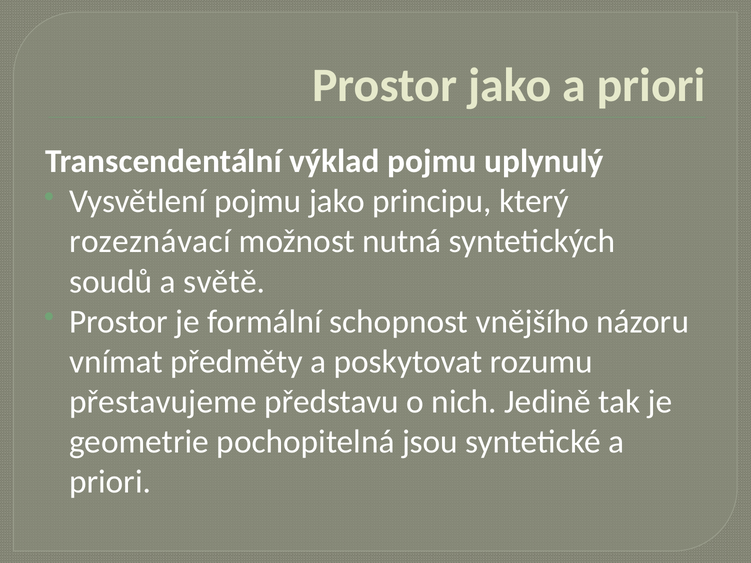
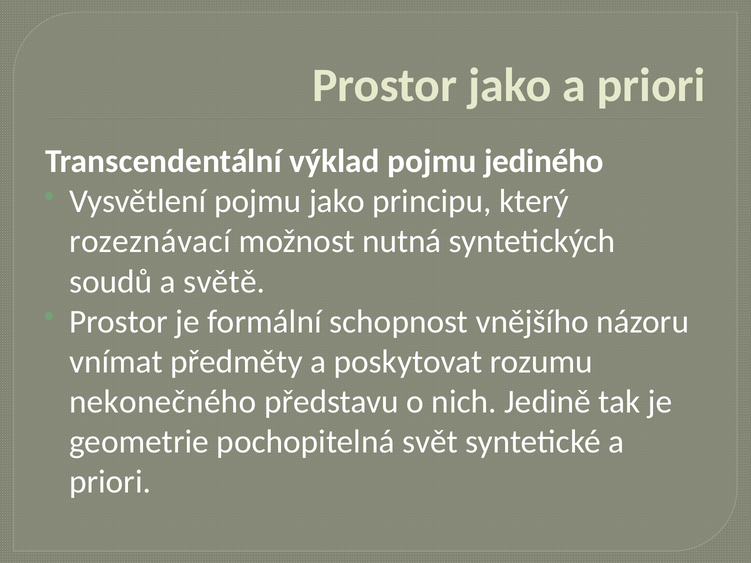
uplynulý: uplynulý -> jediného (544, 161)
přestavujeme: přestavujeme -> nekonečného (163, 402)
jsou: jsou -> svět (430, 442)
